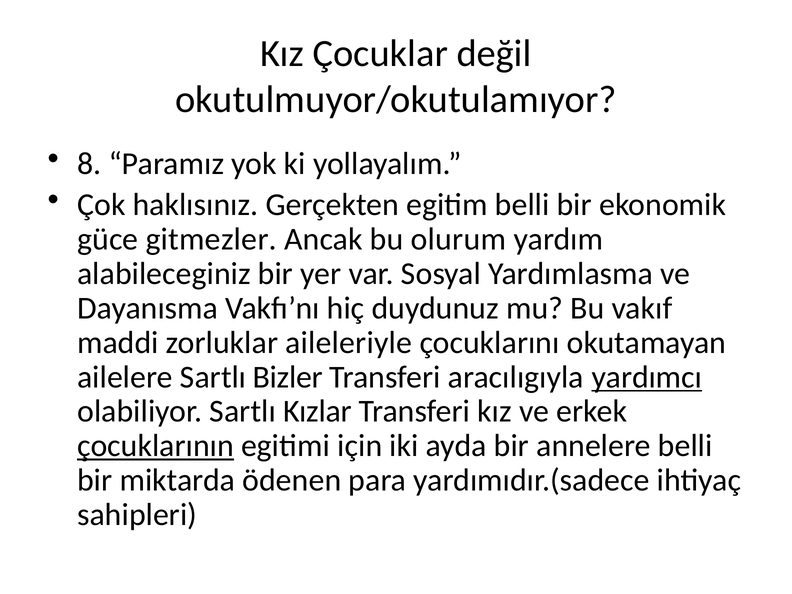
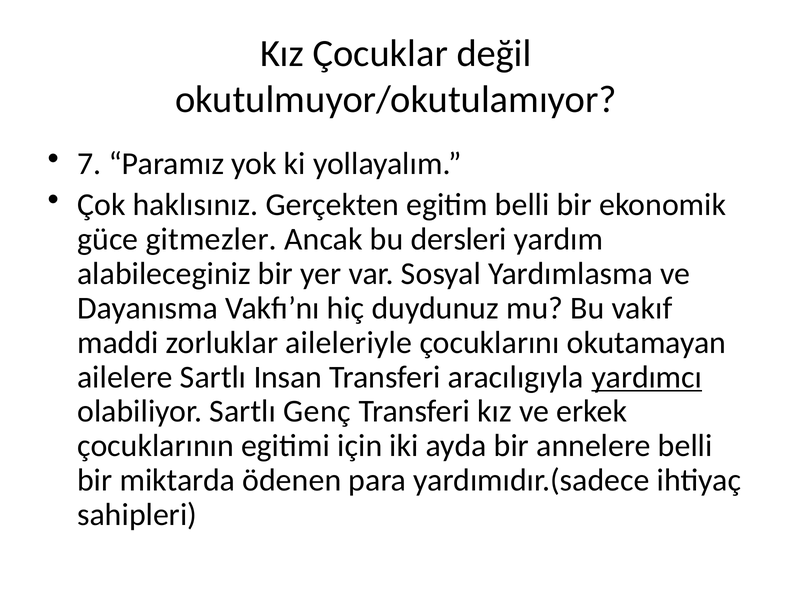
8: 8 -> 7 (89, 164)
olurum: olurum -> dersleri (459, 239)
Bizler: Bizler -> Insan (288, 377)
Kızlar: Kızlar -> Genç (317, 411)
çocuklarının underline: present -> none (156, 446)
